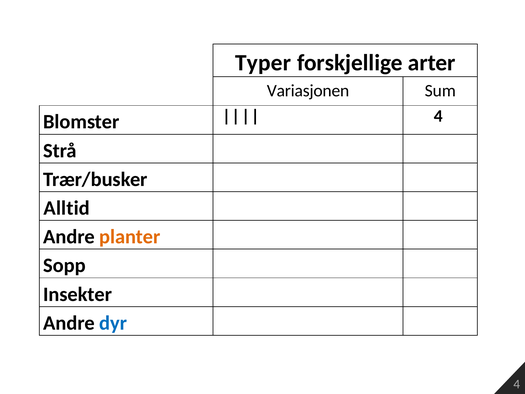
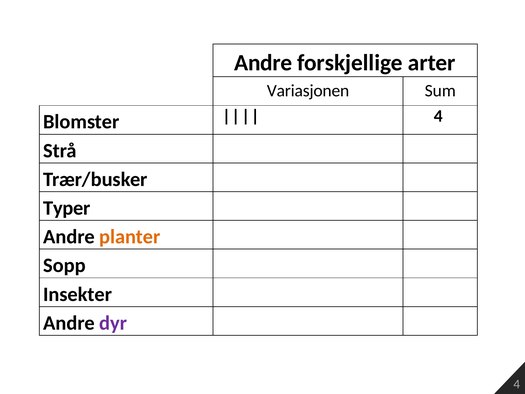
Typer: Typer -> Andre (263, 63)
Alltid: Alltid -> Typer (67, 208)
dyr colour: blue -> purple (113, 323)
